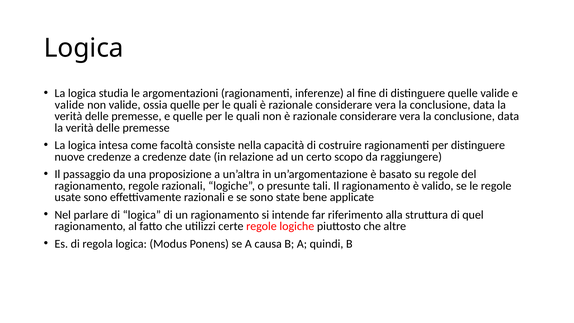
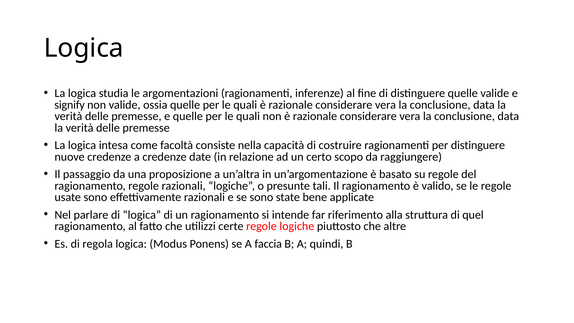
valide: valide -> signify (70, 105)
causa: causa -> faccia (268, 244)
